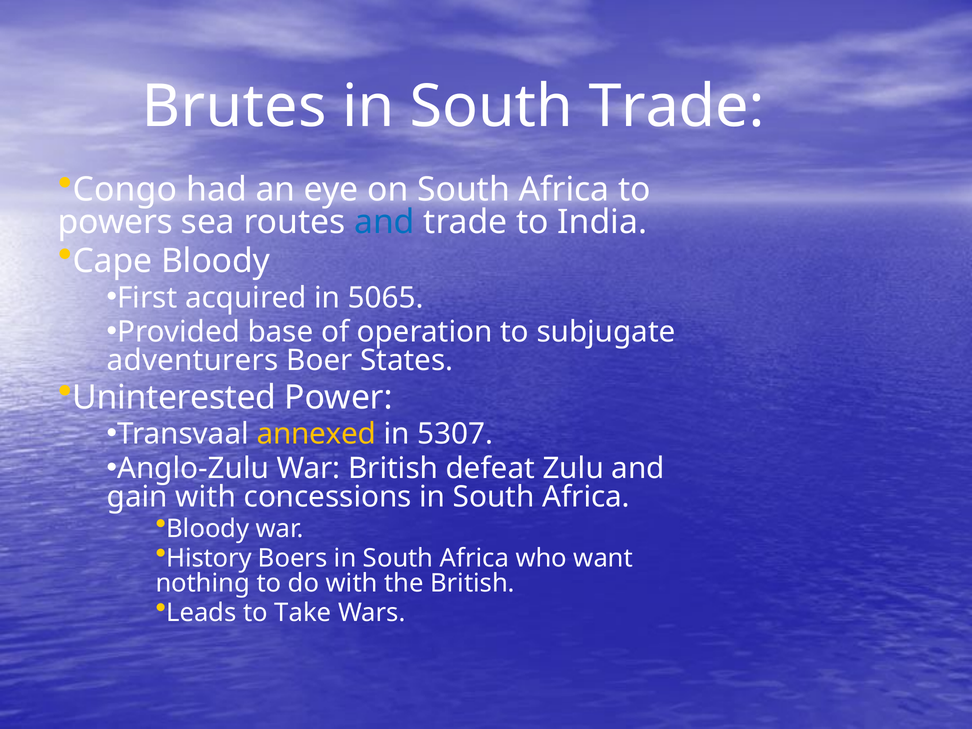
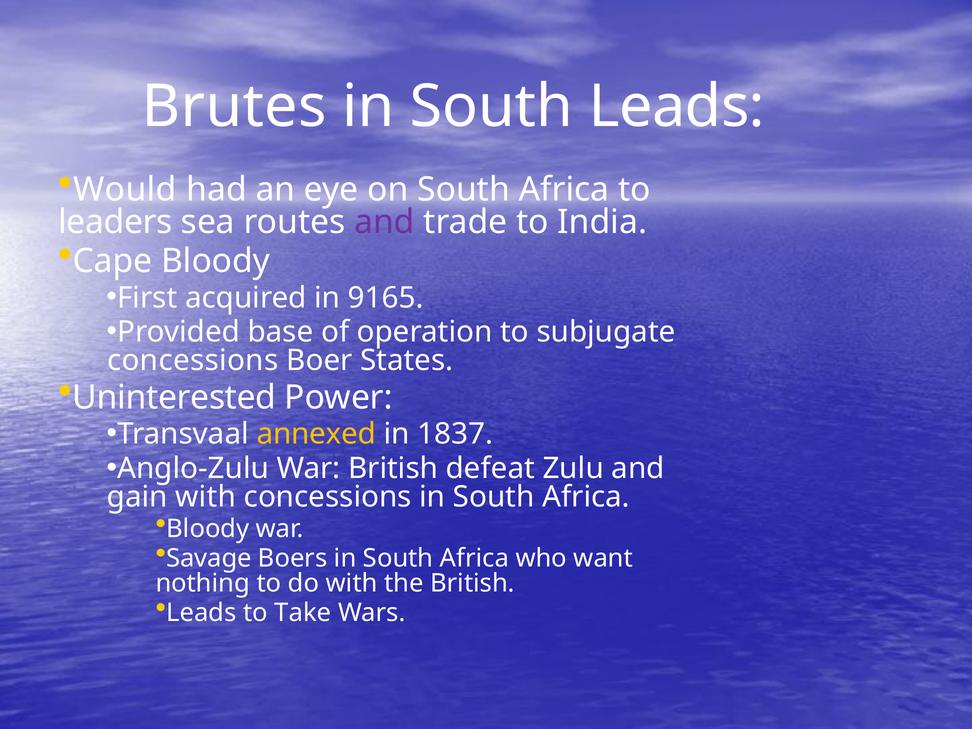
South Trade: Trade -> Leads (677, 107)
Congo: Congo -> Would (125, 190)
powers: powers -> leaders (115, 222)
and colour: blue -> purple (384, 222)
5065: 5065 -> 9165 (386, 298)
adventurers: adventurers -> concessions (193, 361)
5307: 5307 -> 1837 (455, 434)
History: History -> Savage (209, 559)
